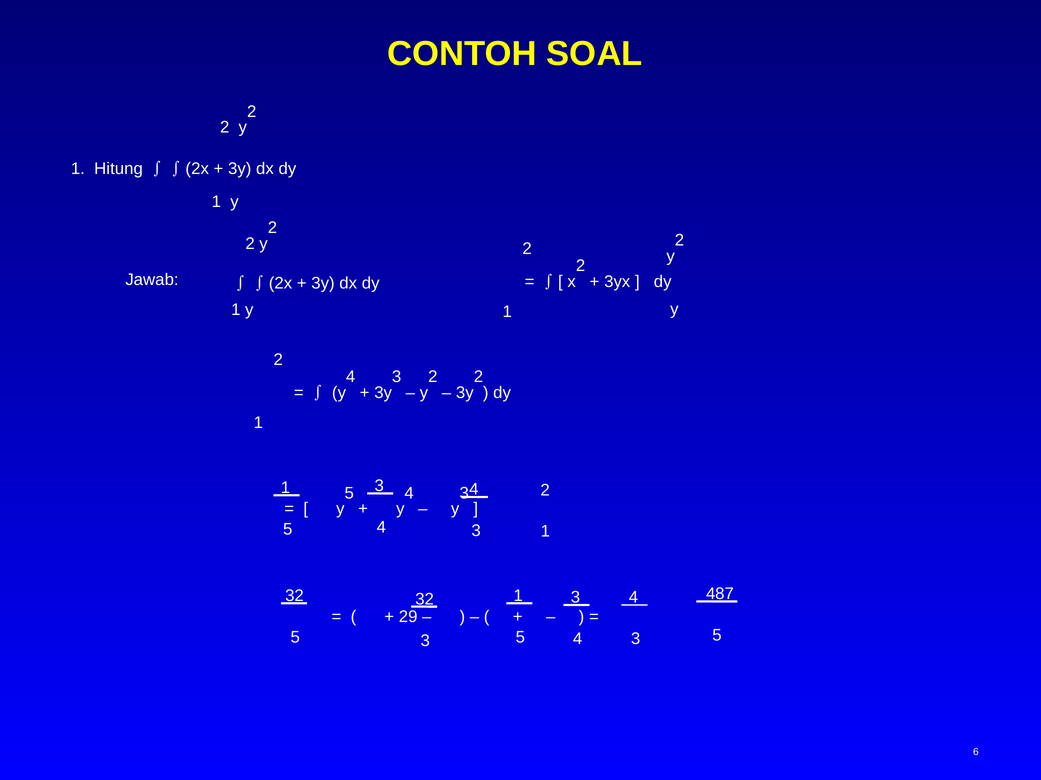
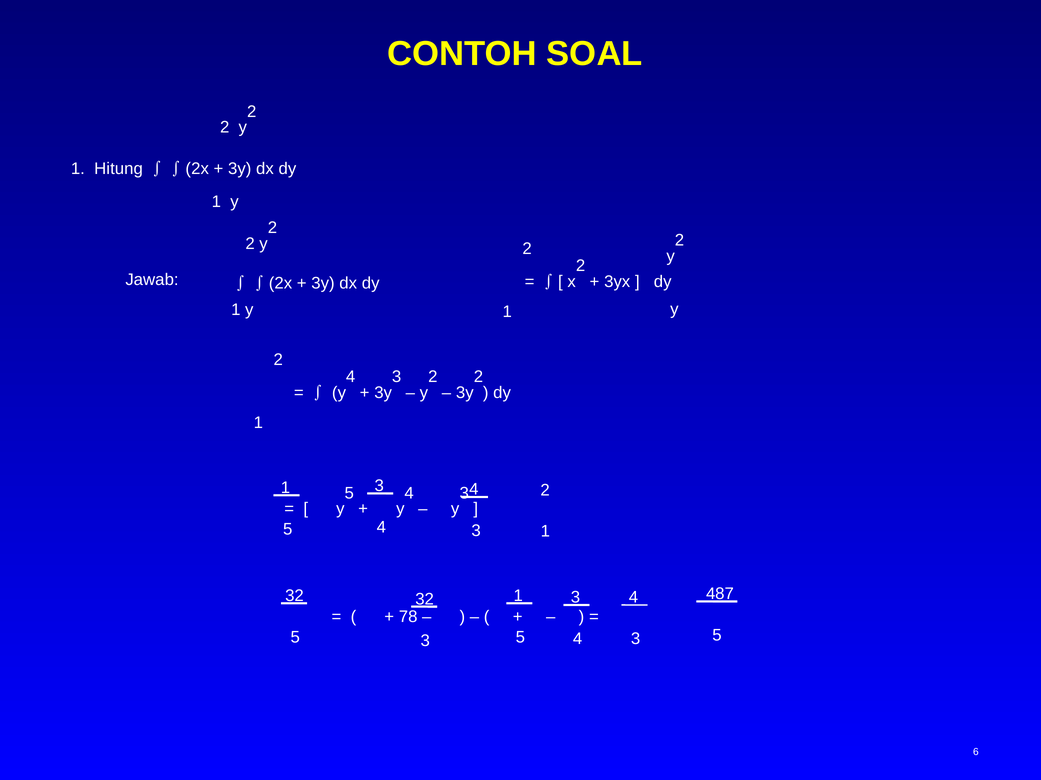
29: 29 -> 78 (408, 617)
